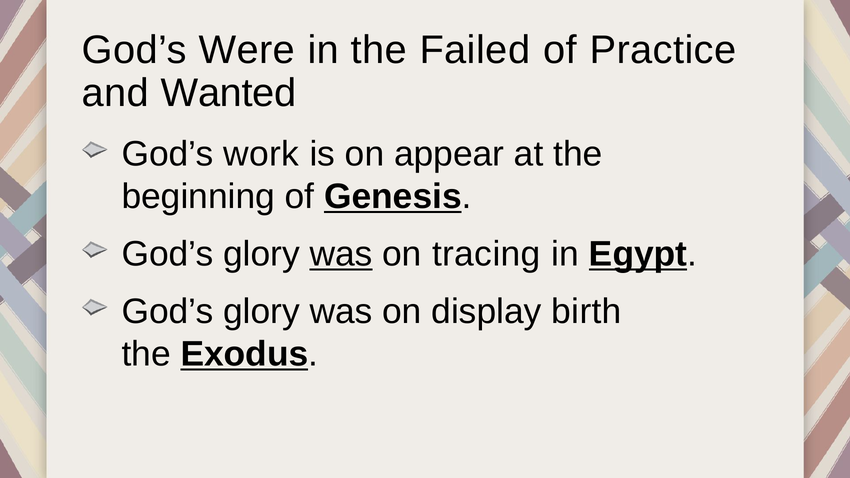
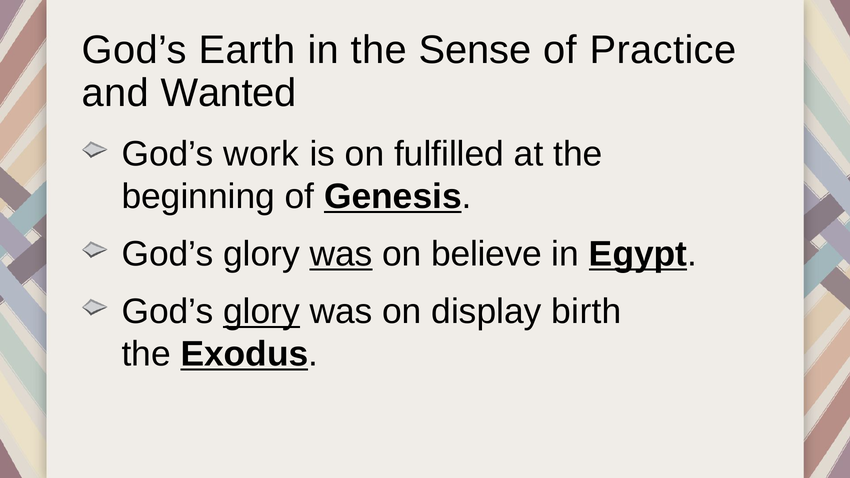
Were: Were -> Earth (247, 50)
Failed: Failed -> Sense (475, 50)
appear: appear -> fulfilled (449, 154)
tracing: tracing -> believe (487, 254)
glory underline: none -> present (261, 312)
